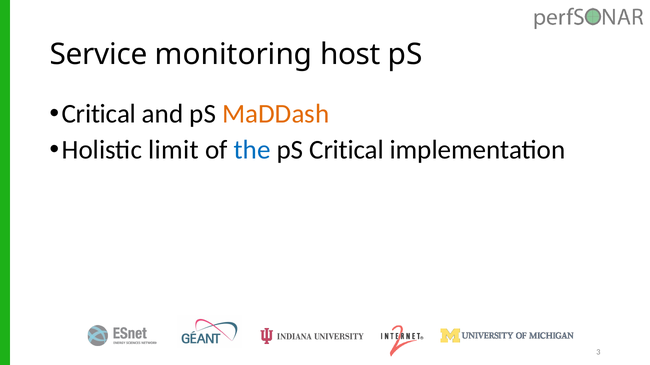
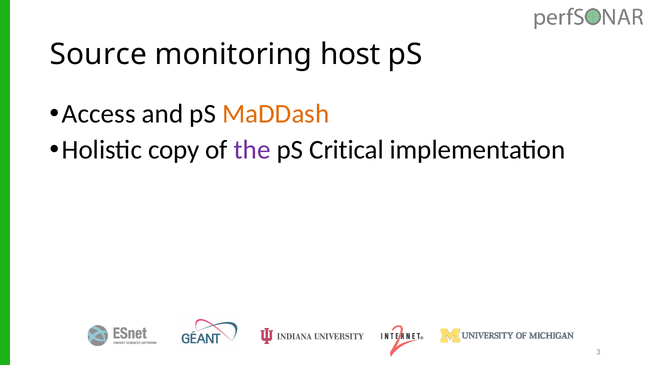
Service: Service -> Source (98, 55)
Critical: Critical -> Access (99, 114)
limit: limit -> copy (174, 150)
the colour: blue -> purple (252, 150)
